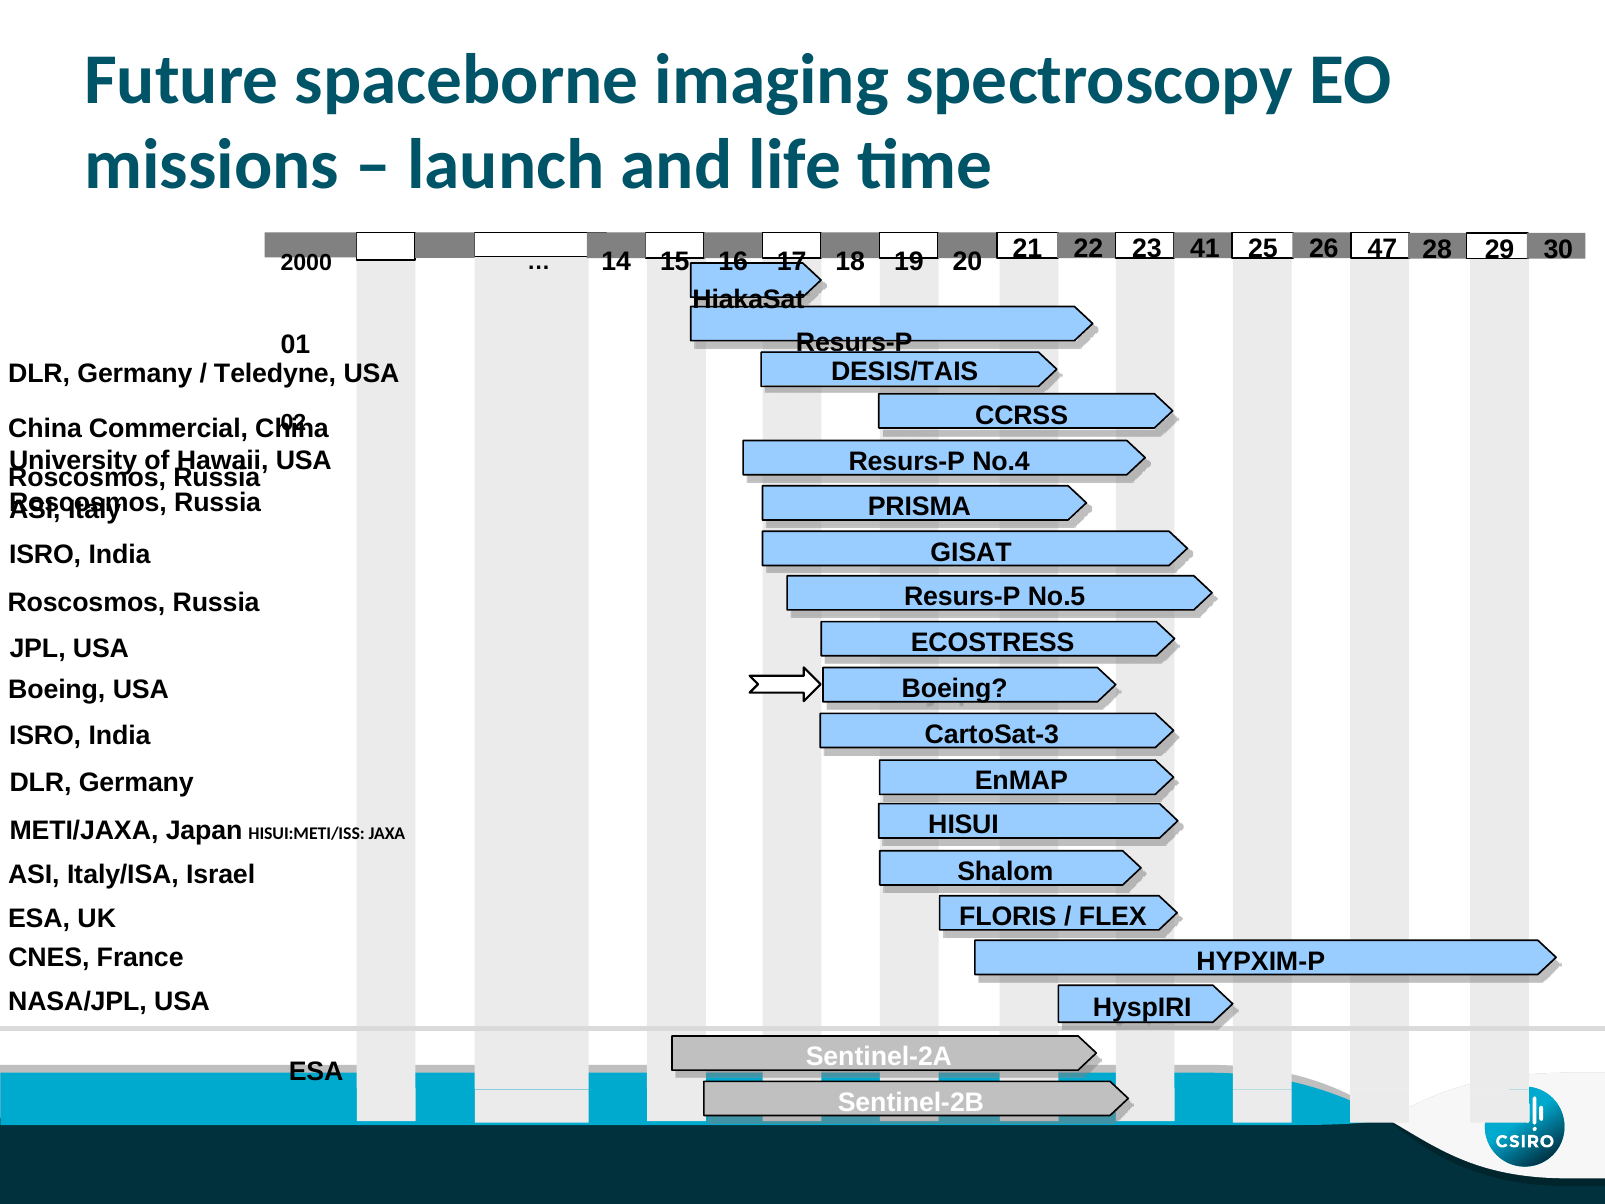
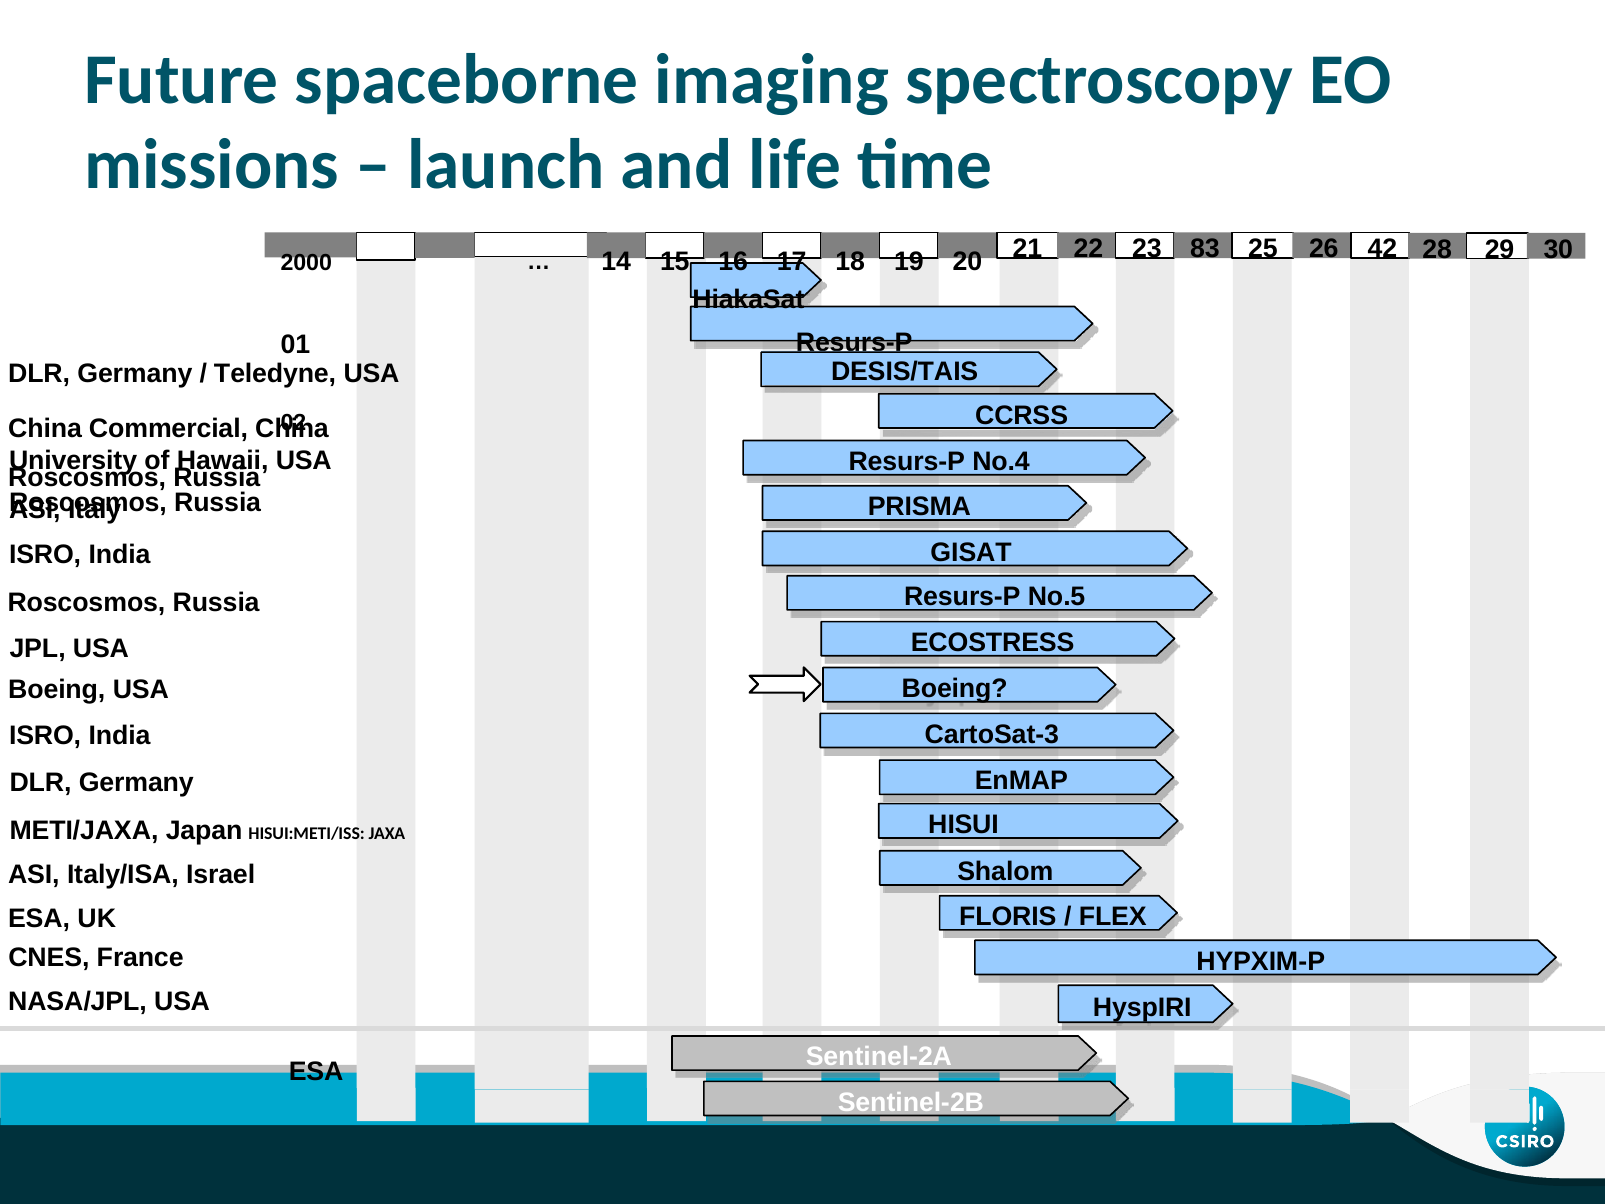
41: 41 -> 83 (1205, 249)
47: 47 -> 42 (1382, 249)
